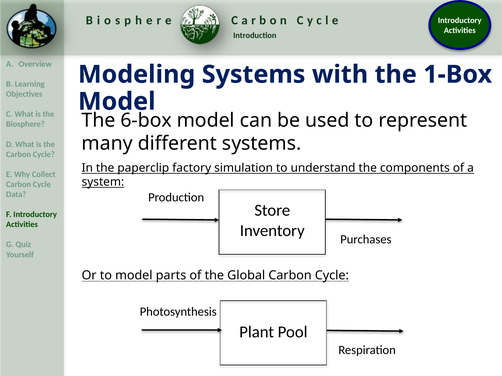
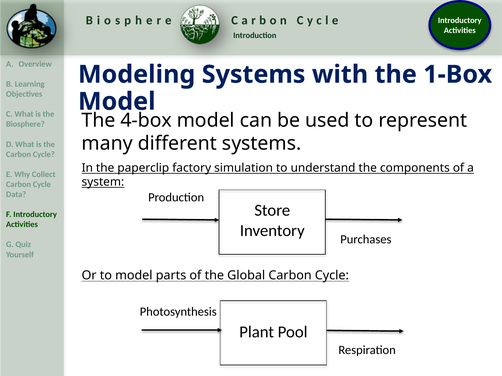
6-box: 6-box -> 4-box (146, 121)
